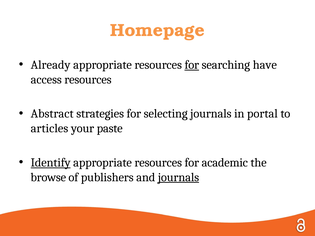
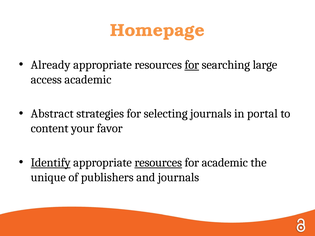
have: have -> large (265, 65)
access resources: resources -> academic (88, 80)
articles: articles -> content (50, 128)
paste: paste -> favor (110, 128)
resources underline: none -> present (158, 163)
browse: browse -> unique (48, 177)
journals underline: present -> none (178, 177)
